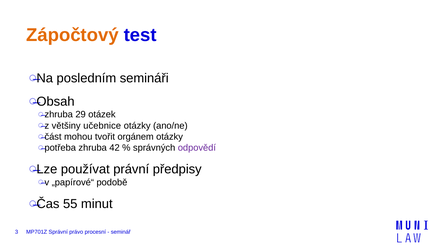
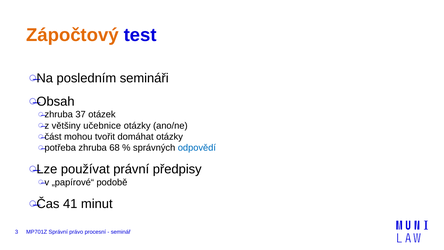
29: 29 -> 37 (81, 114)
orgánem: orgánem -> domáhat (136, 137)
42: 42 -> 68 (115, 148)
odpovědí colour: purple -> blue (197, 148)
55: 55 -> 41 (70, 204)
